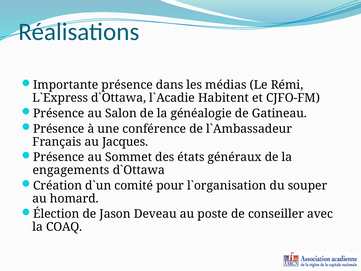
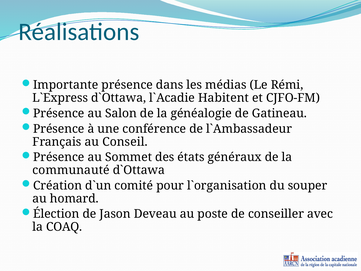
Jacques: Jacques -> Conseil (125, 142)
engagements: engagements -> communauté (71, 170)
